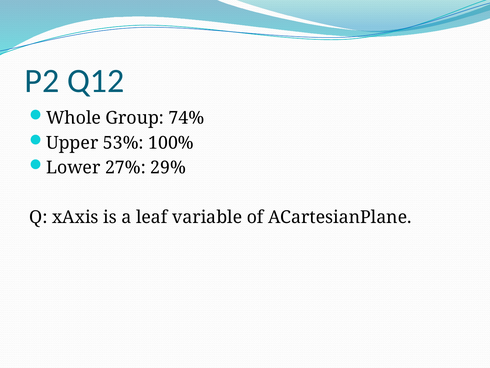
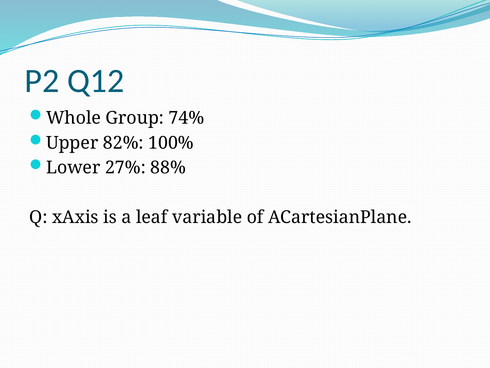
53%: 53% -> 82% (123, 143)
29%: 29% -> 88% (168, 167)
